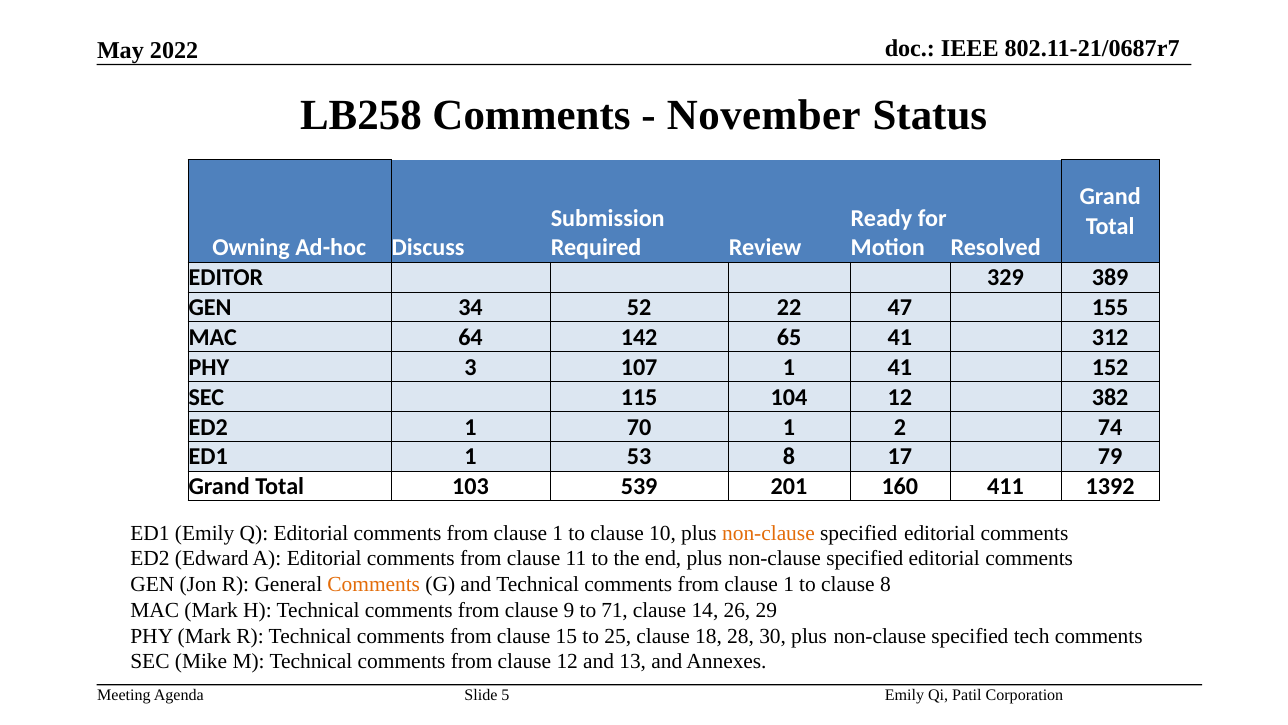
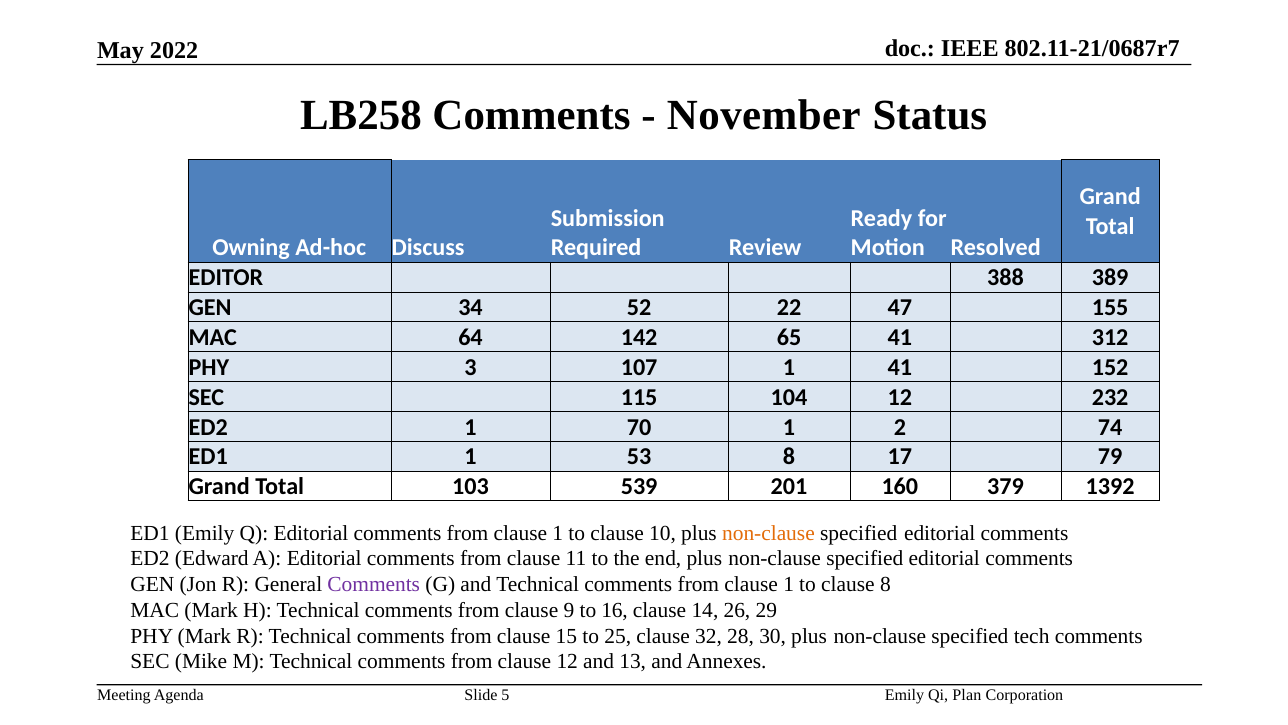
329: 329 -> 388 (1006, 278)
382: 382 -> 232 (1110, 397)
411: 411 -> 379 (1006, 486)
Comments colour: orange -> purple (374, 584)
71: 71 -> 16 (615, 610)
18: 18 -> 32 (709, 636)
Patil: Patil -> Plan (967, 695)
